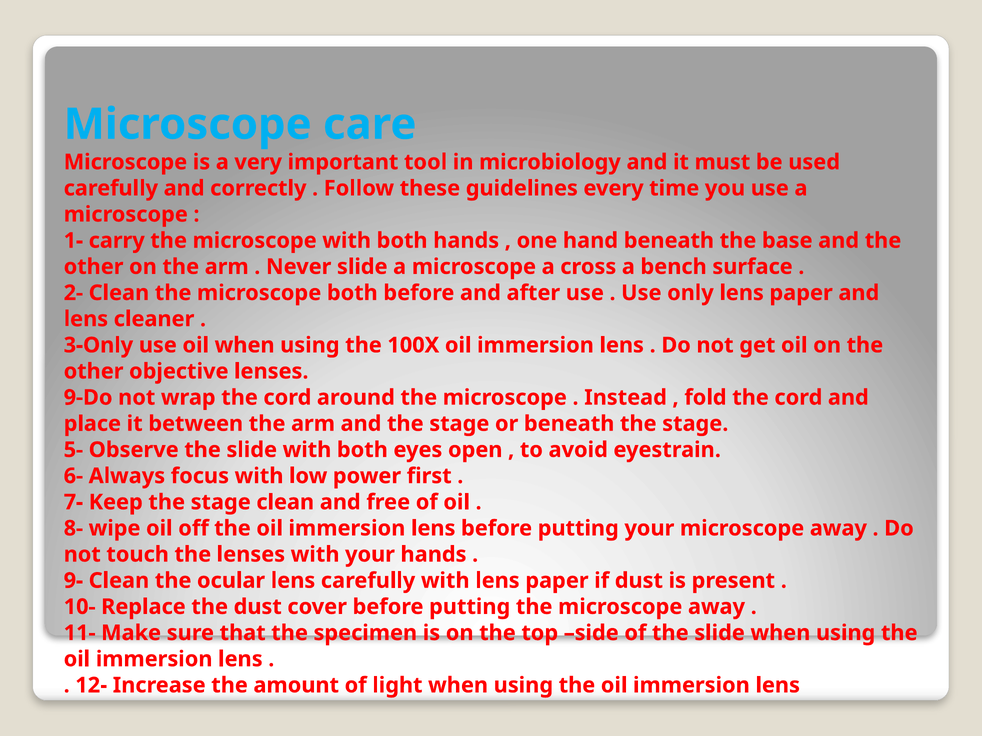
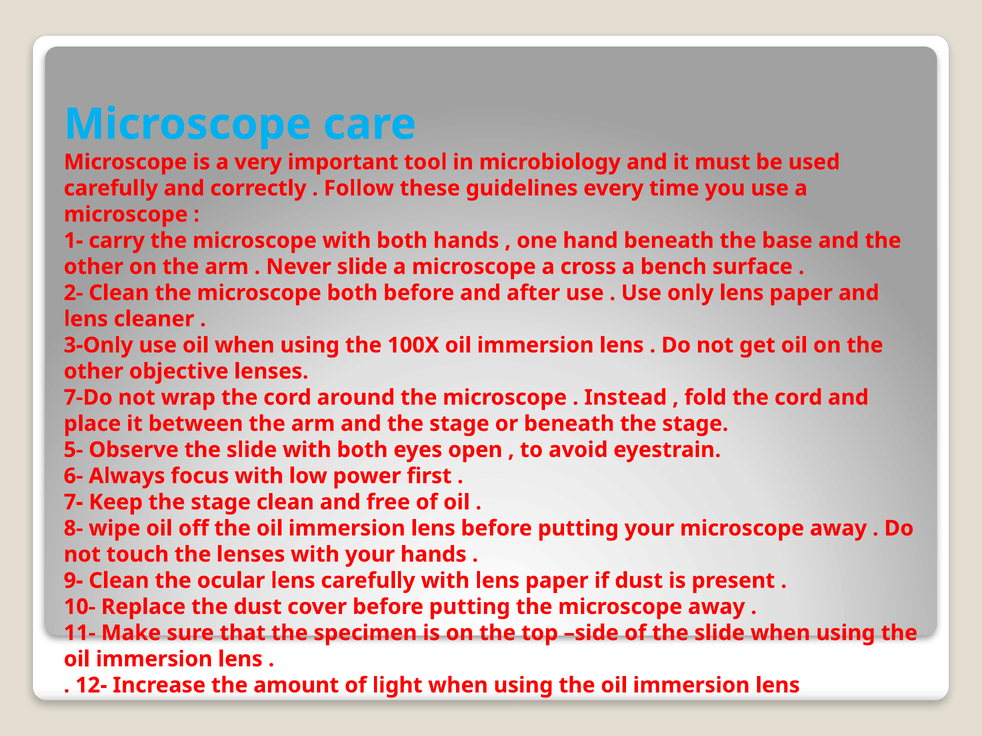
9-Do: 9-Do -> 7-Do (88, 398)
